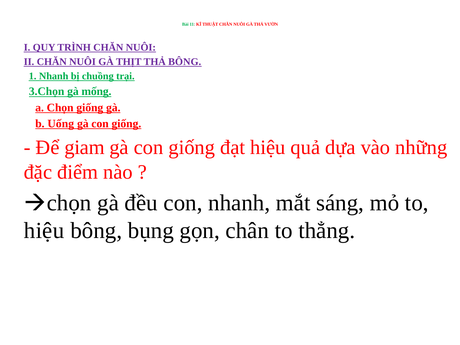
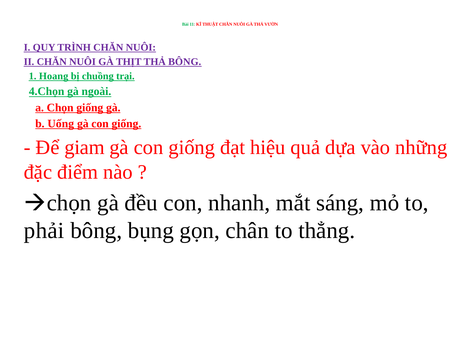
1 Nhanh: Nhanh -> Hoang (54, 76)
3.Chọn: 3.Chọn -> 4.Chọn (47, 91)
mống: mống -> ngoài (96, 91)
hiệu: hiệu -> phải (44, 231)
